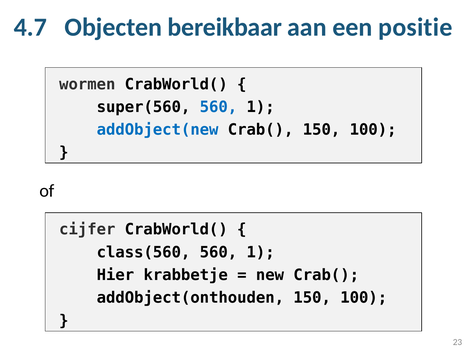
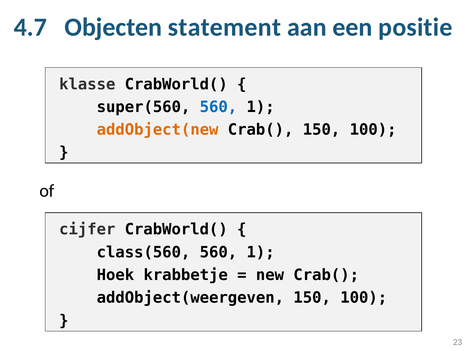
bereikbaar: bereikbaar -> statement (224, 27)
wormen: wormen -> klasse (87, 84)
addObject(new colour: blue -> orange (158, 129)
Hier: Hier -> Hoek (115, 274)
addObject(onthouden: addObject(onthouden -> addObject(weergeven (190, 297)
